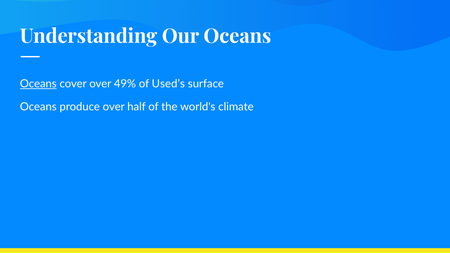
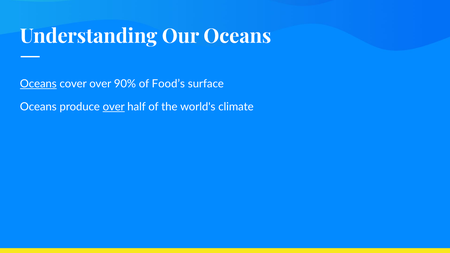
49%: 49% -> 90% (125, 84)
Used’s: Used’s -> Food’s (168, 84)
over underline: none -> present (114, 107)
